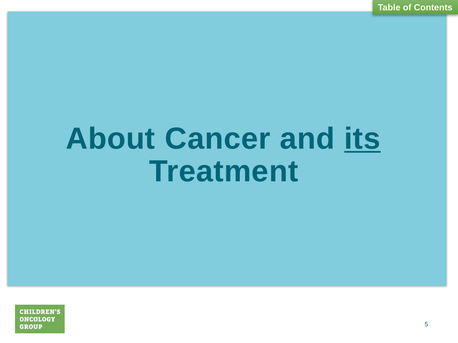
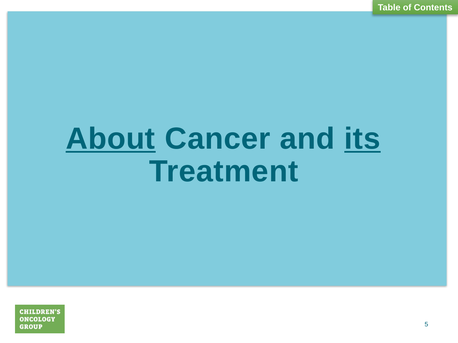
About underline: none -> present (110, 139)
